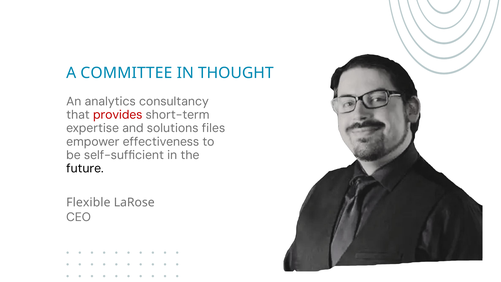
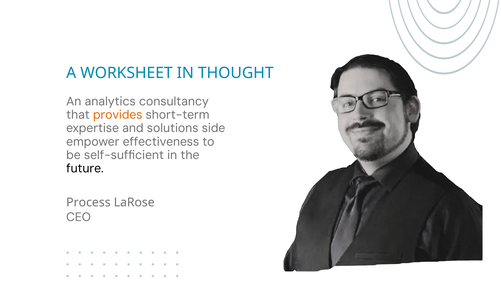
COMMITTEE: COMMITTEE -> WORKSHEET (126, 73)
provides colour: red -> orange (118, 115)
files: files -> side (214, 128)
Flexible: Flexible -> Process (88, 202)
